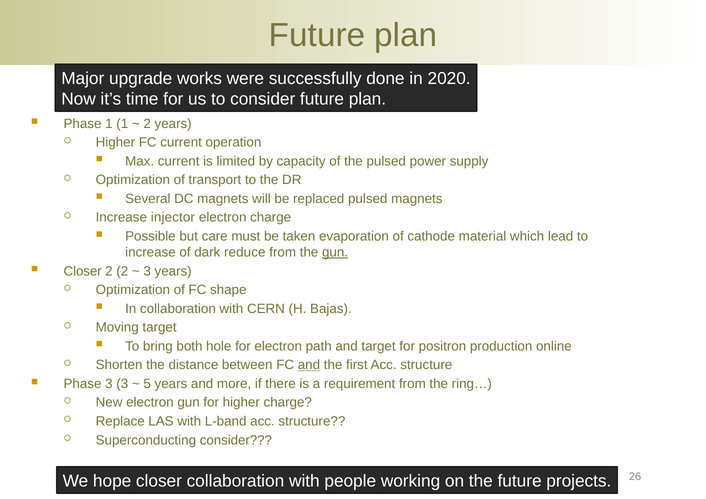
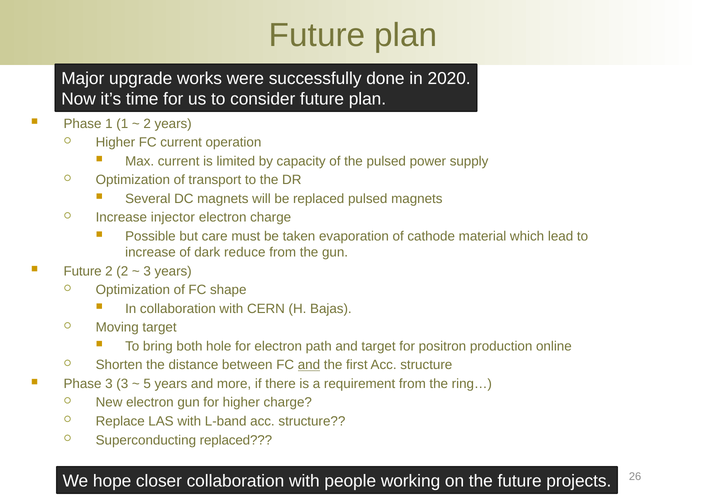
gun underline: present -> none (335, 252)
Closer: Closer -> Future (83, 271)
Superconducting consider: consider -> replaced (236, 440)
